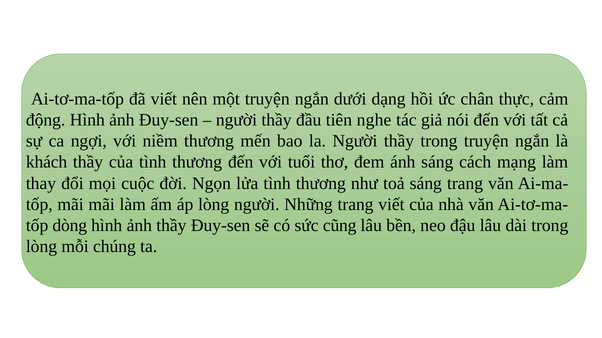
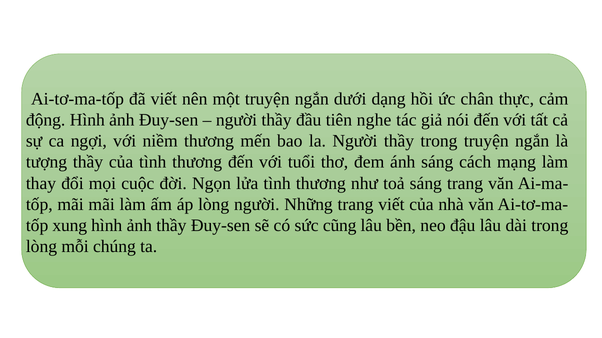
khách: khách -> tượng (46, 162)
dòng: dòng -> xung (70, 226)
